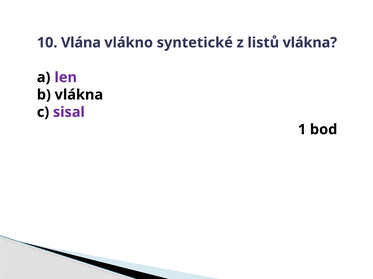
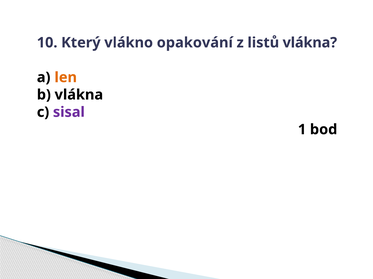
Vlána: Vlána -> Který (81, 43)
syntetické: syntetické -> opakování (195, 43)
len colour: purple -> orange (66, 78)
